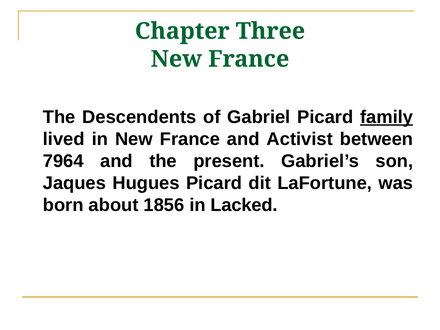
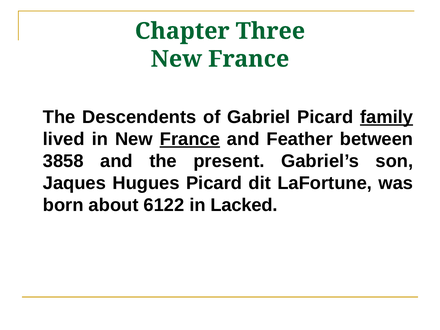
France underline: none -> present (190, 139)
Activist: Activist -> Feather (300, 139)
7964: 7964 -> 3858 (63, 161)
1856: 1856 -> 6122 (164, 205)
